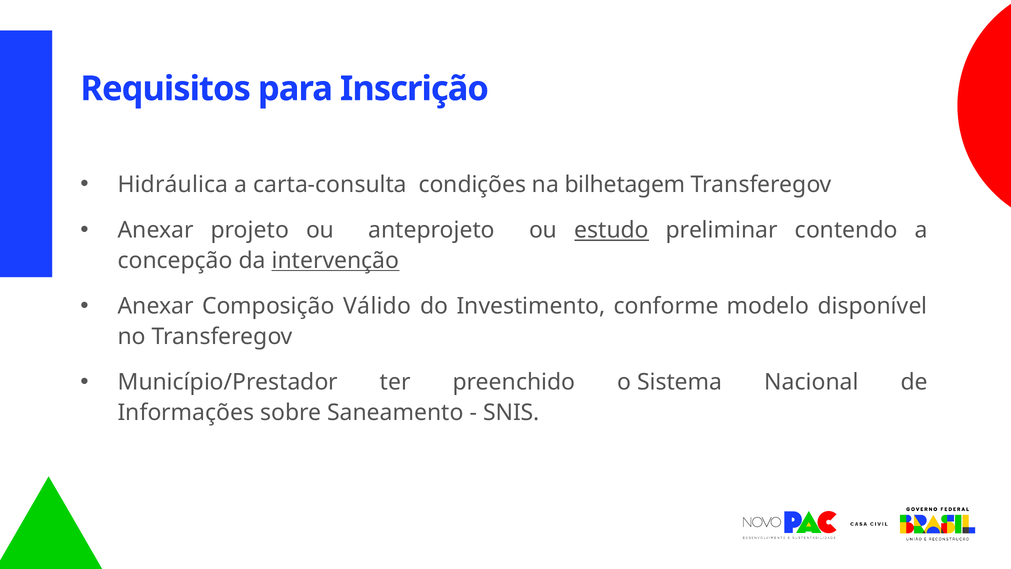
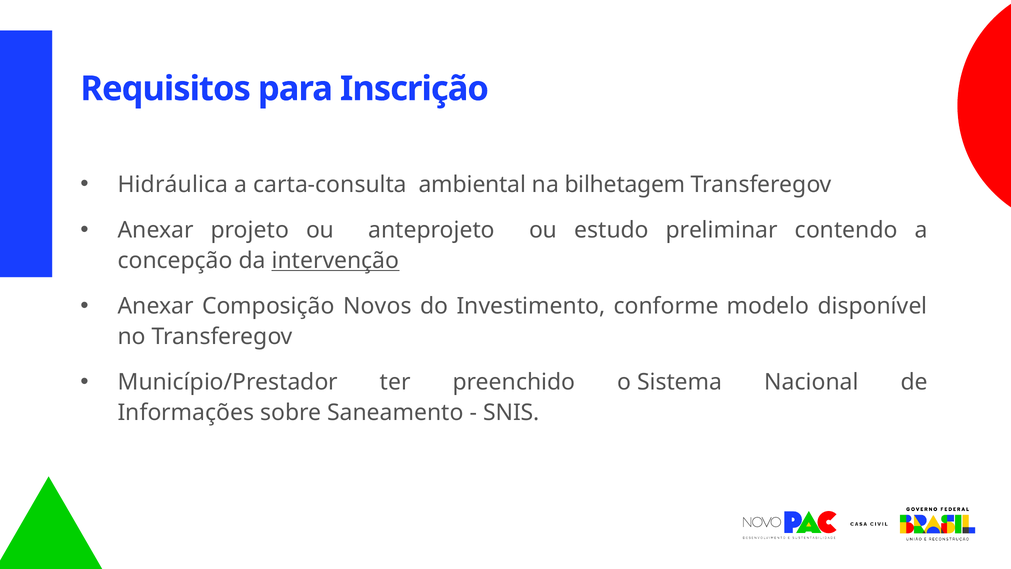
condições: condições -> ambiental (472, 184)
estudo underline: present -> none (612, 230)
Válido: Válido -> Novos (377, 306)
